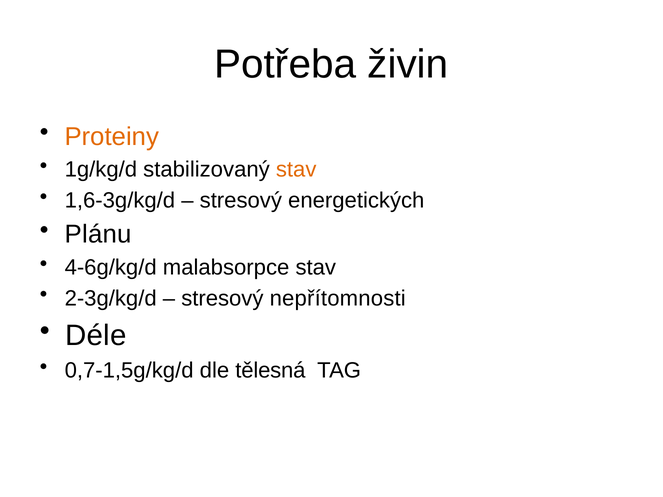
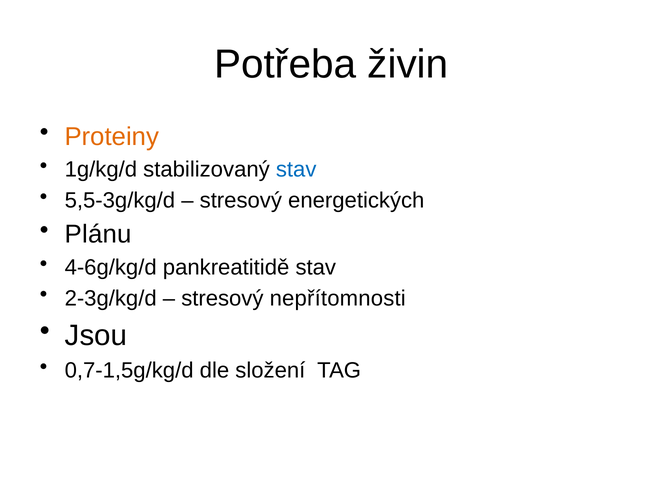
stav colour: orange -> blue (296, 170)
1,6-3g/kg/d: 1,6-3g/kg/d -> 5,5-3g/kg/d (120, 200)
malabsorpce: malabsorpce -> pankreatitidě (226, 268)
Déle: Déle -> Jsou (96, 336)
tělesná: tělesná -> složení (270, 371)
